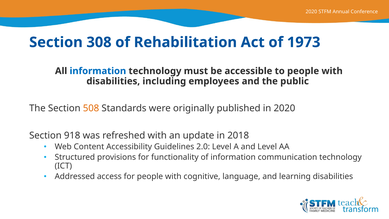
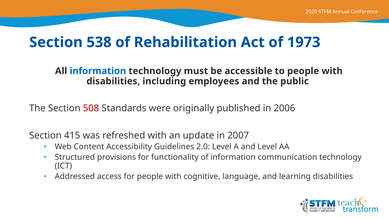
308: 308 -> 538 (99, 42)
508 colour: orange -> red (91, 108)
in 2020: 2020 -> 2006 (284, 108)
918: 918 -> 415 (72, 135)
2018: 2018 -> 2007 (238, 135)
